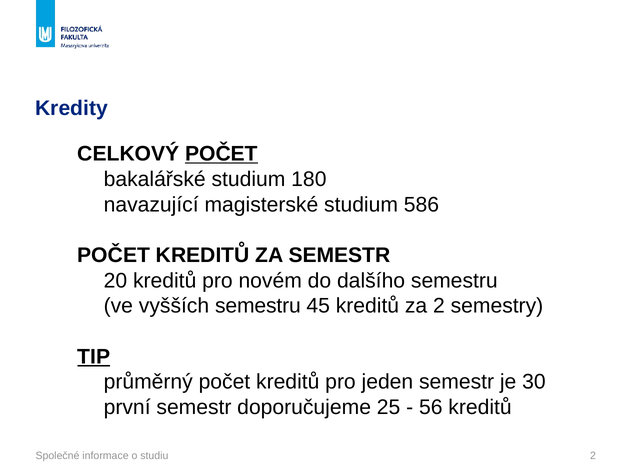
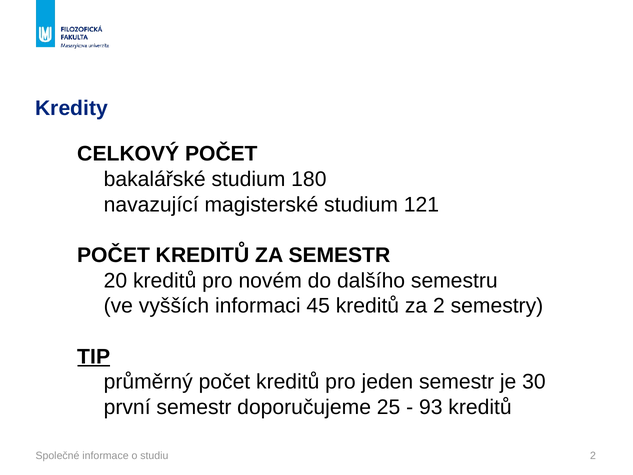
POČET underline: present -> none (221, 154)
586: 586 -> 121 (421, 204)
vyšších semestru: semestru -> informaci (258, 306)
56: 56 -> 93 (431, 407)
